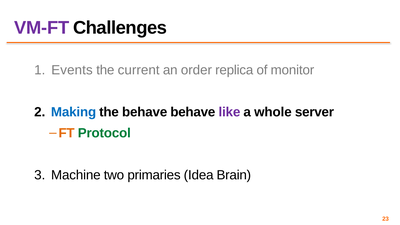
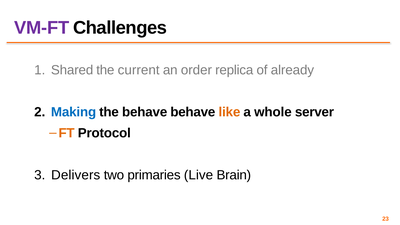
Events: Events -> Shared (72, 70)
monitor: monitor -> already (292, 70)
like colour: purple -> orange (229, 112)
Protocol colour: green -> black (104, 133)
Machine: Machine -> Delivers (76, 175)
Idea: Idea -> Live (199, 175)
